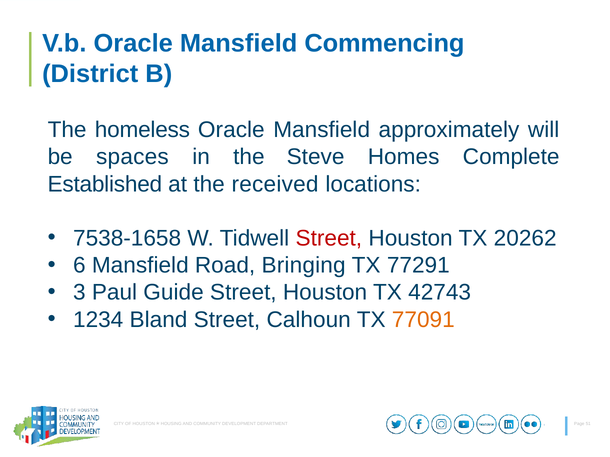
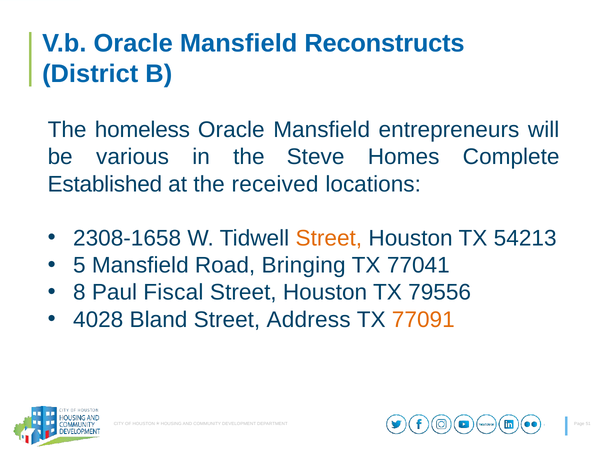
Commencing: Commencing -> Reconstructs (384, 44)
approximately: approximately -> entrepreneurs (449, 130)
spaces: spaces -> various (133, 157)
7538-1658: 7538-1658 -> 2308-1658 (127, 239)
Street colour: red -> orange (329, 239)
20262: 20262 -> 54213 (525, 239)
6: 6 -> 5 (79, 266)
77291: 77291 -> 77041 (418, 266)
3: 3 -> 8 (79, 293)
Guide: Guide -> Fiscal (173, 293)
42743: 42743 -> 79556 (440, 293)
1234: 1234 -> 4028 (98, 320)
Calhoun: Calhoun -> Address (309, 320)
